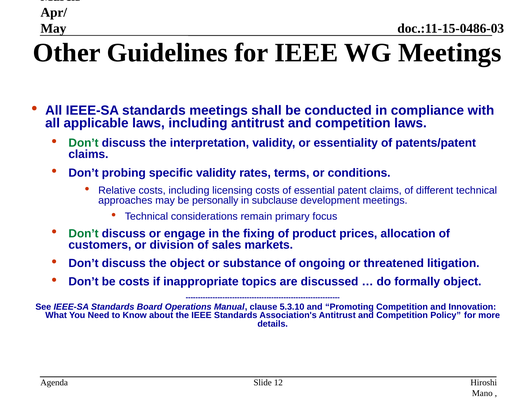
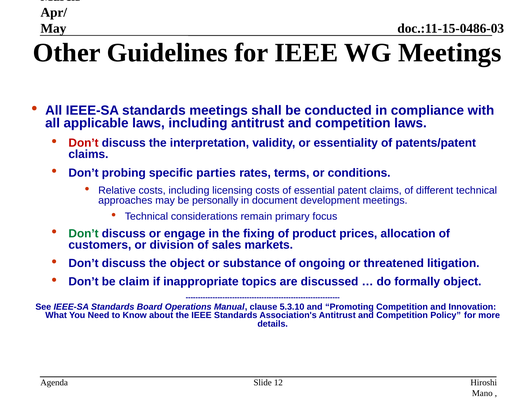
Don’t colour: green -> red (84, 143)
specific validity: validity -> parties (216, 173)
subclause: subclause -> document (275, 200)
be costs: costs -> claim (134, 282)
